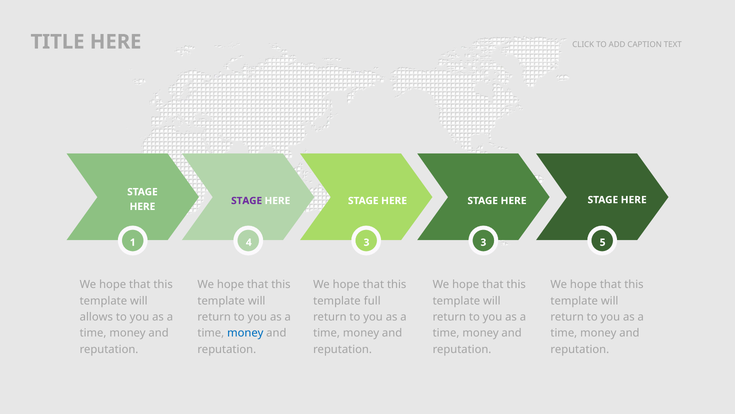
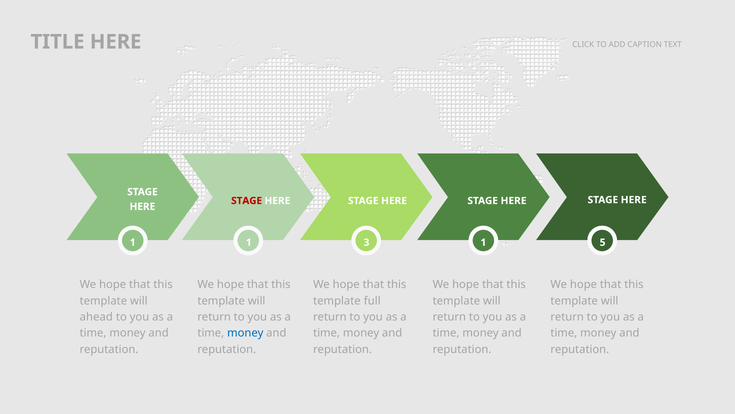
STAGE colour: purple -> red (247, 200)
1 4: 4 -> 1 (249, 242)
3 3: 3 -> 1 (483, 242)
allows: allows -> ahead (96, 317)
